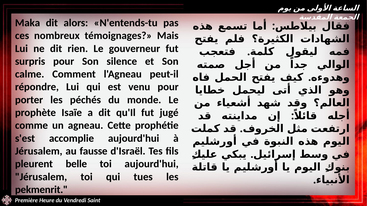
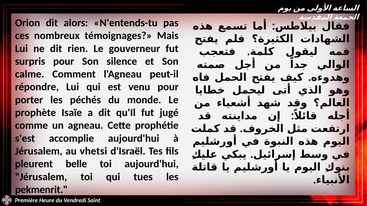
Maka: Maka -> Orion (28, 23)
fausse: fausse -> vhetsi (93, 151)
